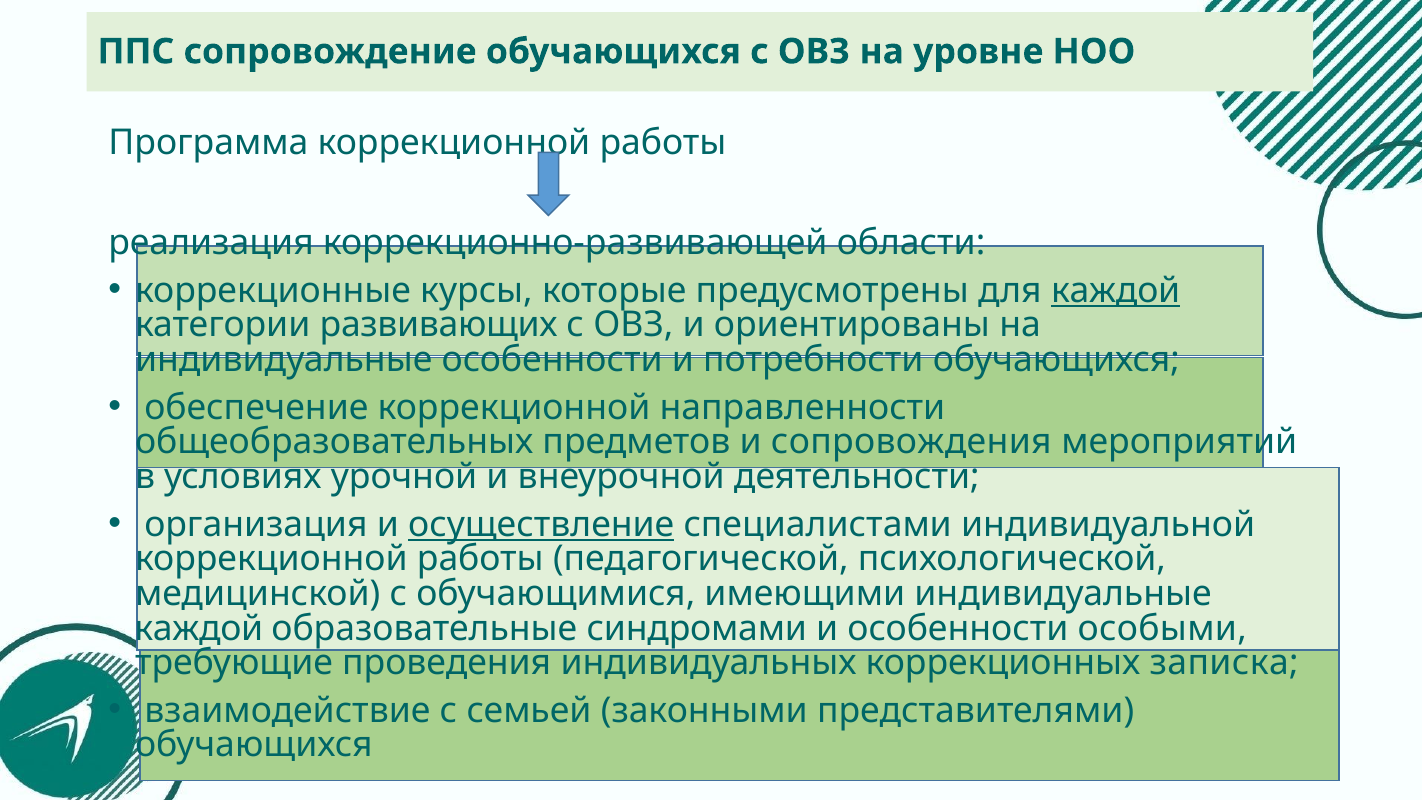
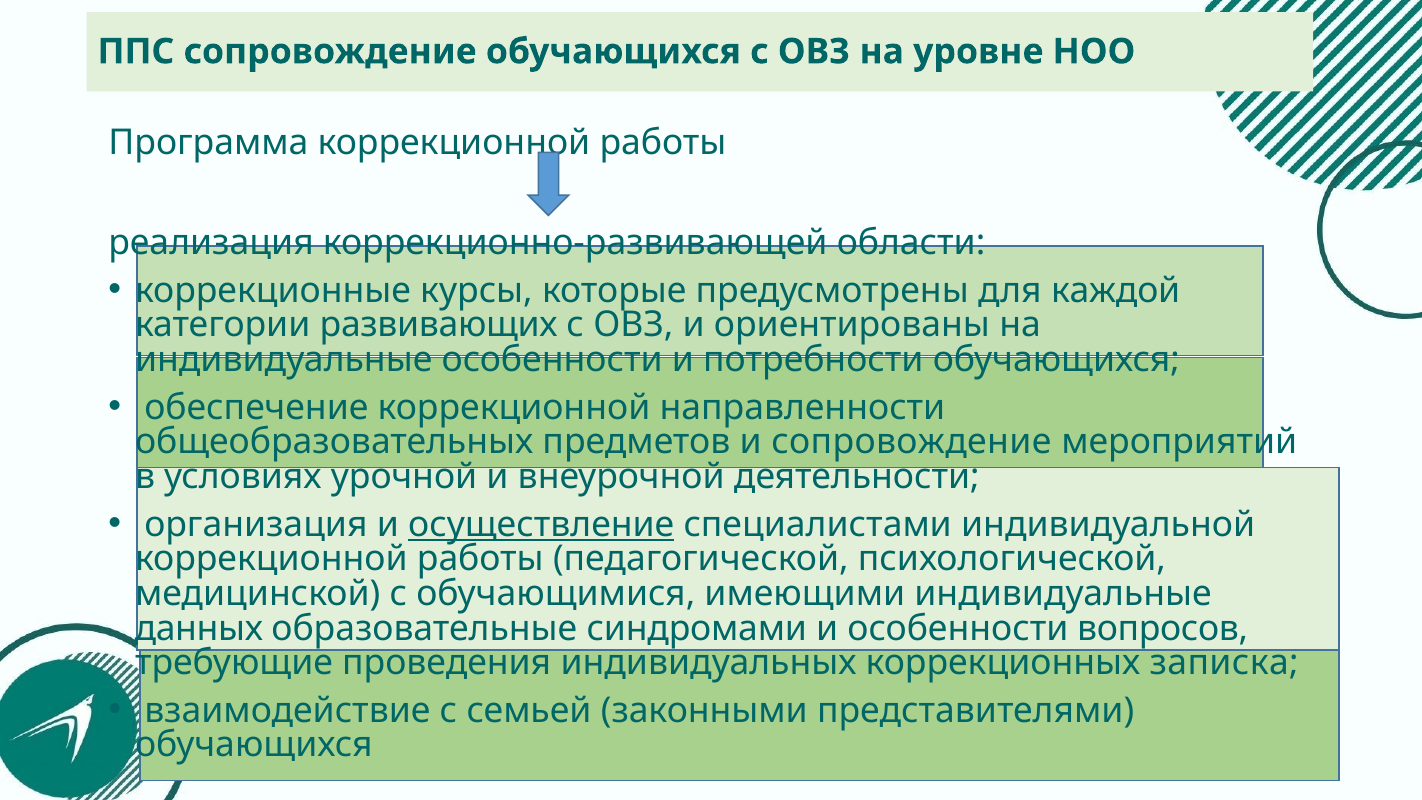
каждой underline: present -> none (1116, 291)
и сопровождения: сопровождения -> сопровождение (911, 442)
каждой: каждой -> данных (199, 628)
особыми: особыми -> вопросов (1163, 628)
